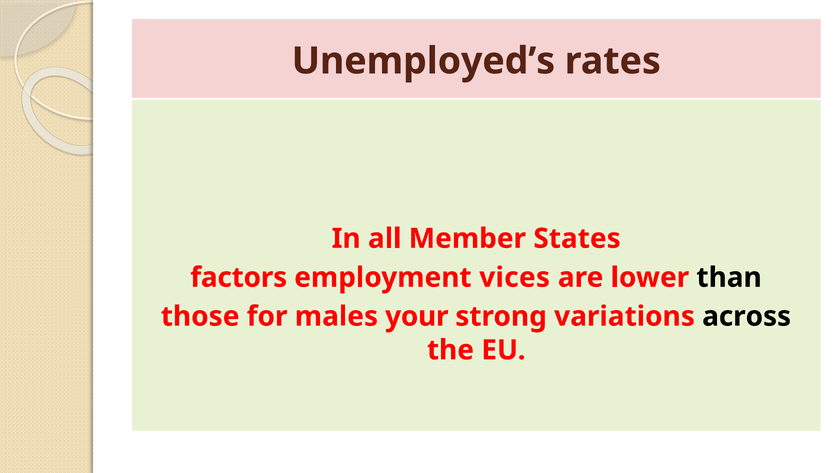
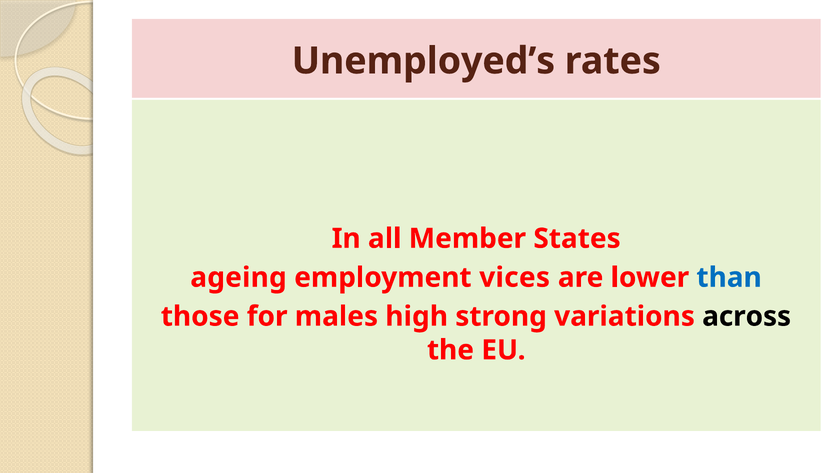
factors: factors -> ageing (238, 277)
than colour: black -> blue (729, 277)
your: your -> high (417, 316)
